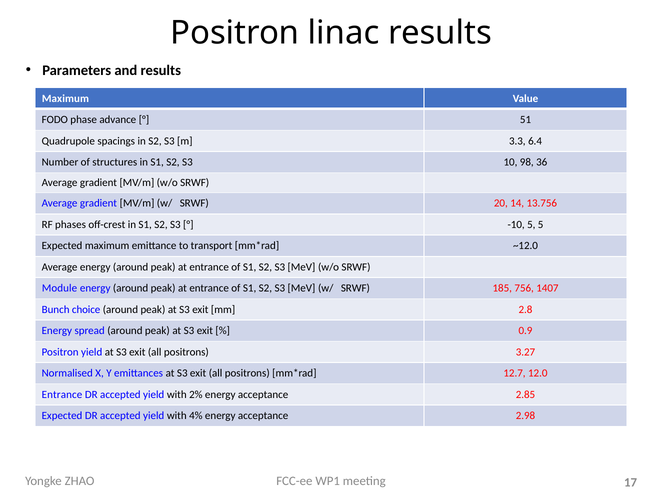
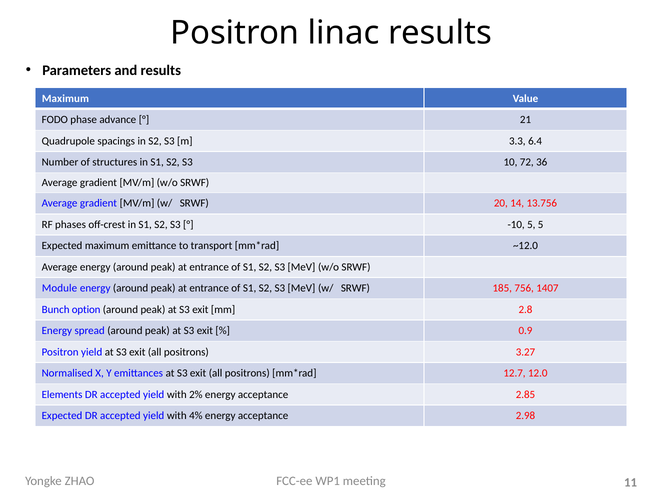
51: 51 -> 21 (526, 120)
98: 98 -> 72 (527, 162)
choice: choice -> option (86, 310)
Entrance: Entrance -> Elements (62, 395)
17: 17 -> 11 (631, 483)
